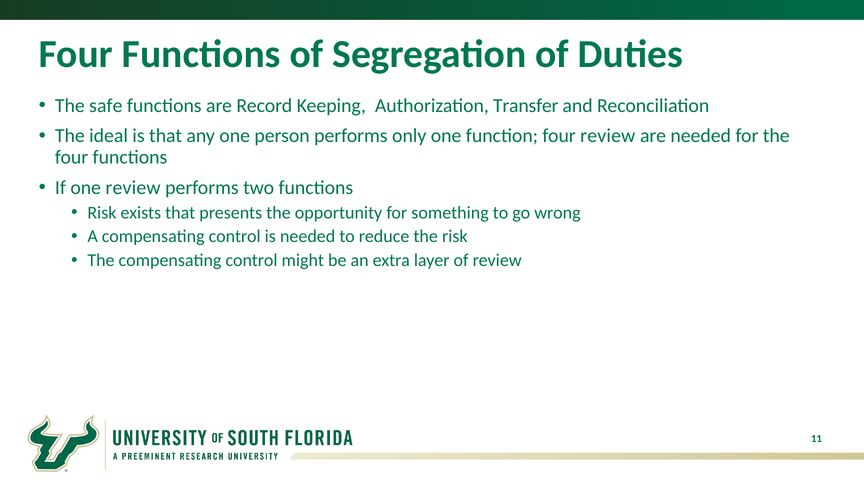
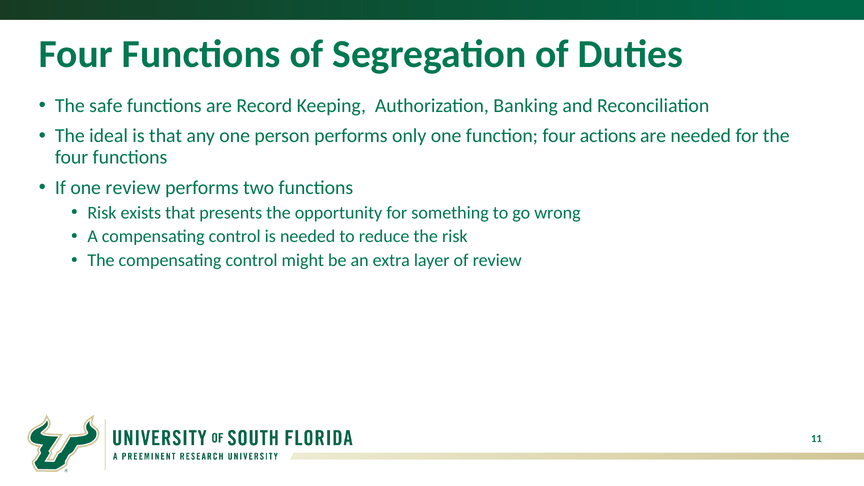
Transfer: Transfer -> Banking (526, 106)
four review: review -> actions (608, 136)
